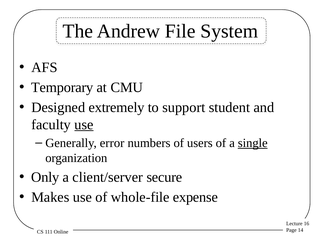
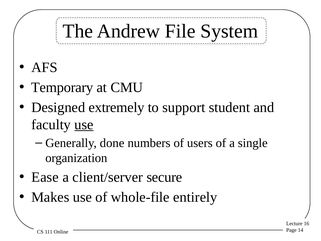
error: error -> done (112, 143)
single underline: present -> none (253, 143)
Only: Only -> Ease (45, 177)
expense: expense -> entirely (195, 197)
